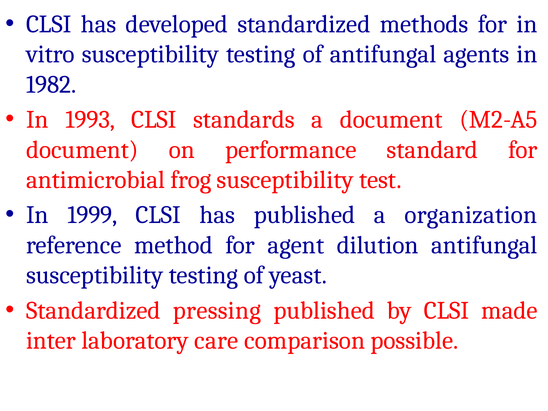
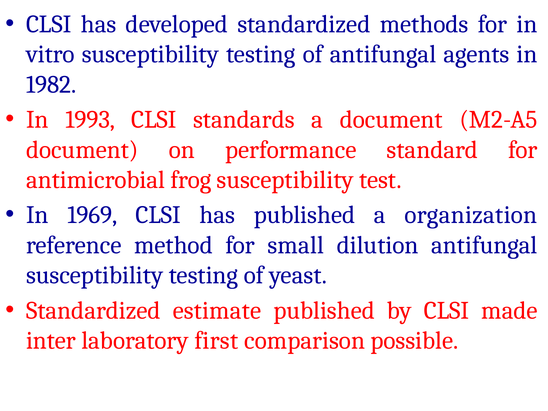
1999: 1999 -> 1969 (92, 215)
agent: agent -> small (296, 245)
pressing: pressing -> estimate (217, 310)
care: care -> first (216, 341)
